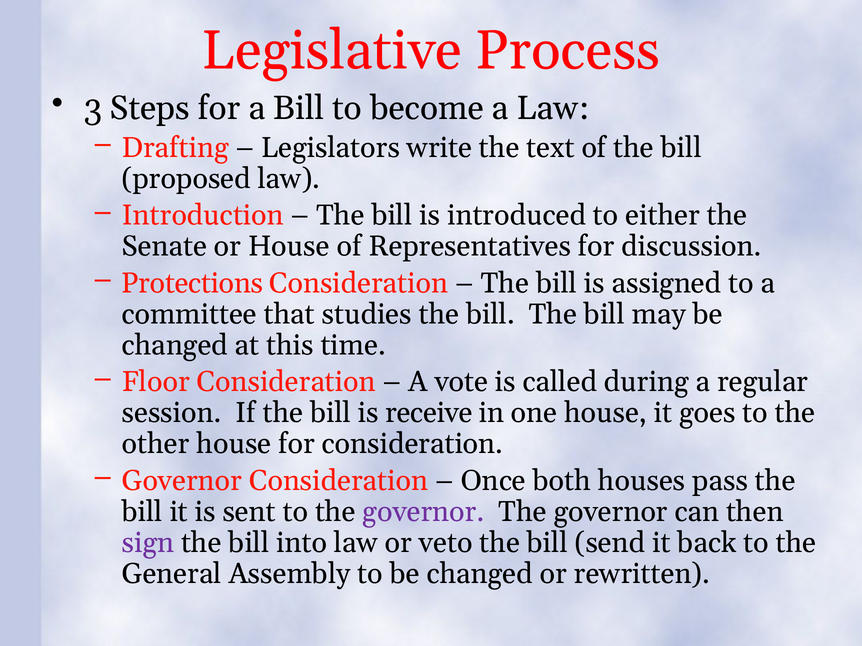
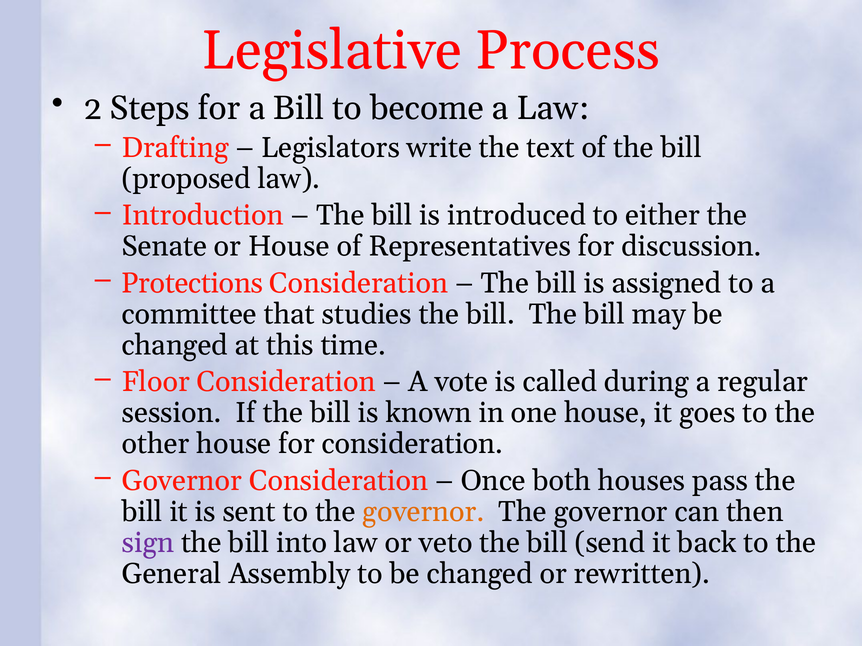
3: 3 -> 2 (93, 108)
receive: receive -> known (429, 413)
governor colour: purple -> orange (423, 512)
